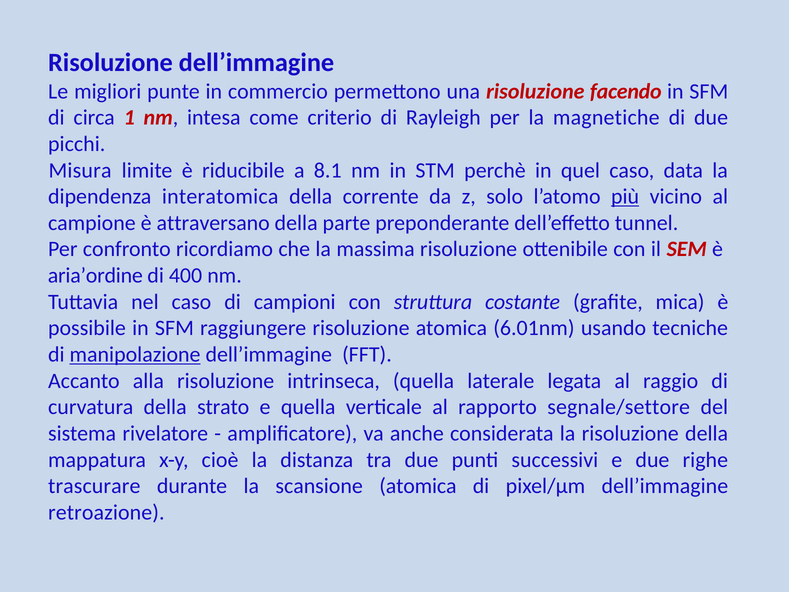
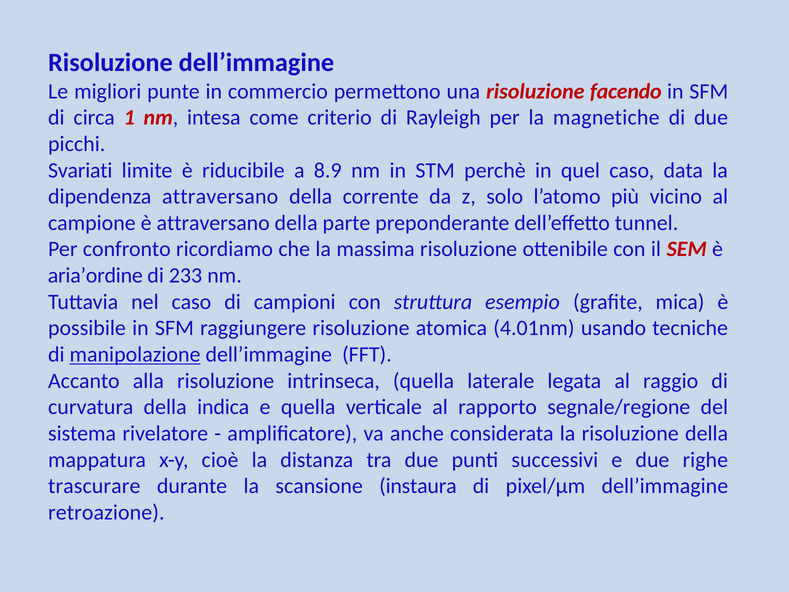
Misura: Misura -> Svariati (80, 170)
8.1: 8.1 -> 8.9 (328, 170)
dipendenza interatomica: interatomica -> attraversano (220, 197)
più underline: present -> none (625, 197)
400: 400 -> 233 (186, 275)
costante: costante -> esempio (522, 302)
6.01nm: 6.01nm -> 4.01nm (534, 328)
strato: strato -> indica (223, 407)
segnale/settore: segnale/settore -> segnale/regione (619, 407)
scansione atomica: atomica -> instaura (418, 486)
